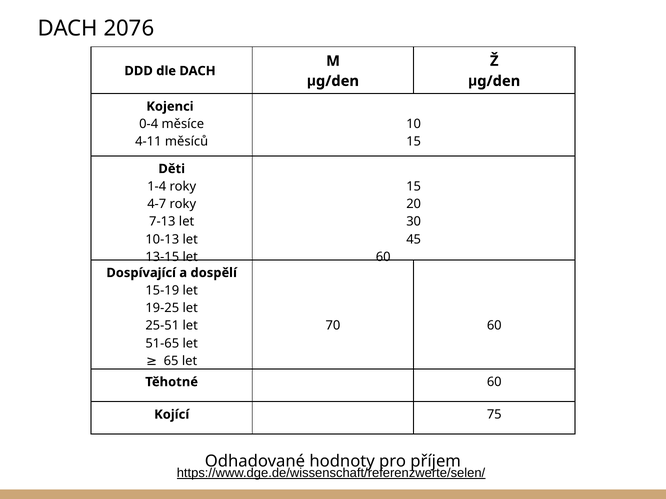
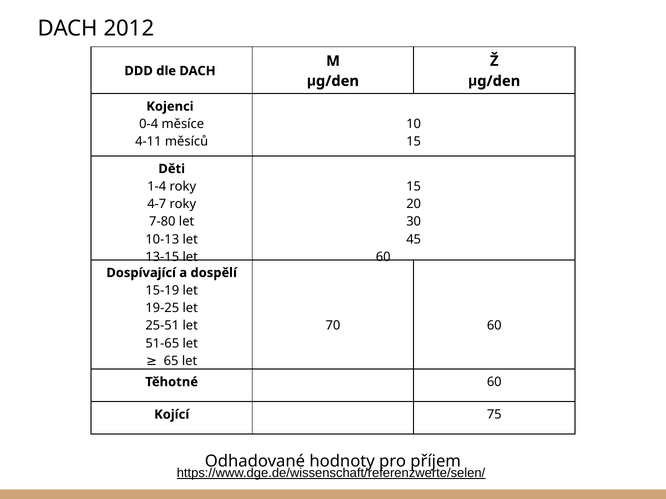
2076: 2076 -> 2012 (129, 28)
7-13: 7-13 -> 7-80 (162, 222)
